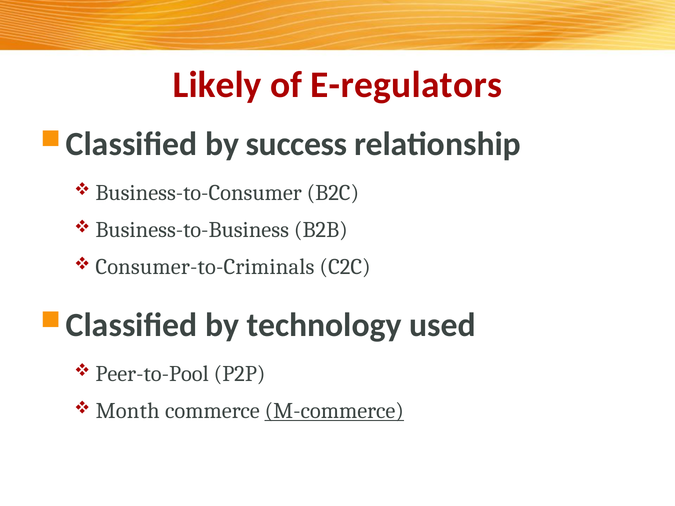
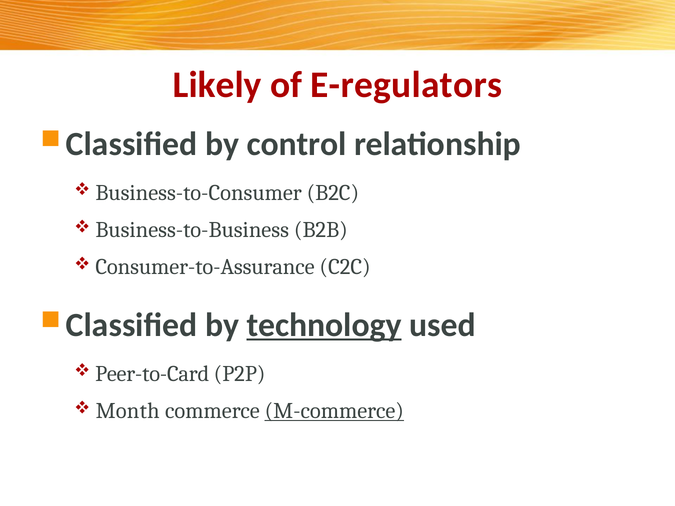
success: success -> control (297, 144)
Consumer-to-Criminals: Consumer-to-Criminals -> Consumer-to-Assurance (205, 267)
technology underline: none -> present (324, 325)
Peer-to-Pool: Peer-to-Pool -> Peer-to-Card (152, 374)
